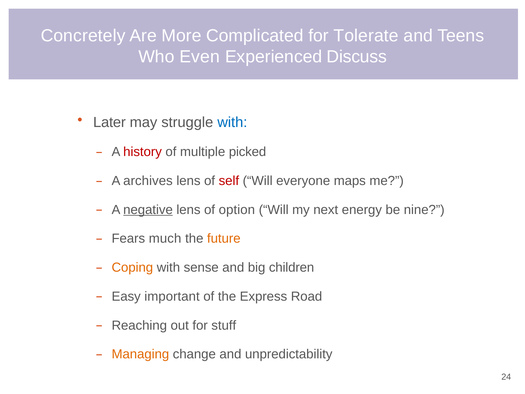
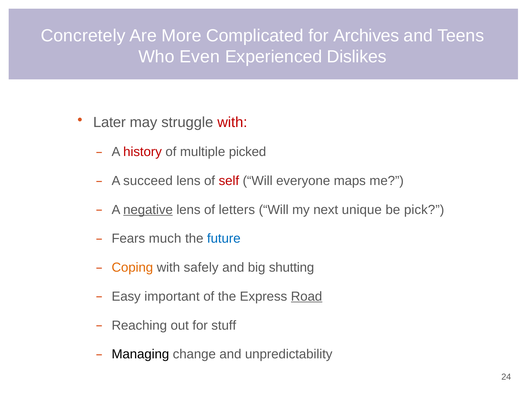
Tolerate: Tolerate -> Archives (366, 36)
Discuss: Discuss -> Dislikes (357, 57)
with colour: blue -> red (232, 122)
archives: archives -> succeed (148, 181)
option: option -> letters (237, 210)
energy: energy -> unique (362, 210)
nine: nine -> pick (424, 210)
future colour: orange -> blue (224, 239)
sense: sense -> safely (201, 267)
children: children -> shutting (292, 267)
Road underline: none -> present (307, 296)
Managing colour: orange -> black (140, 354)
